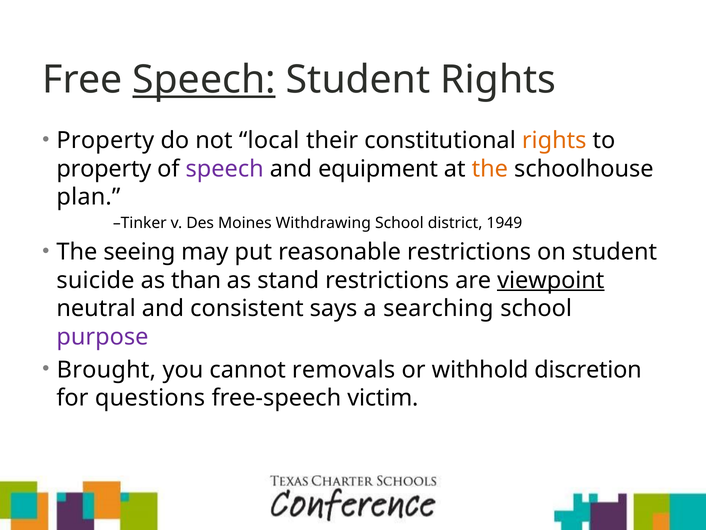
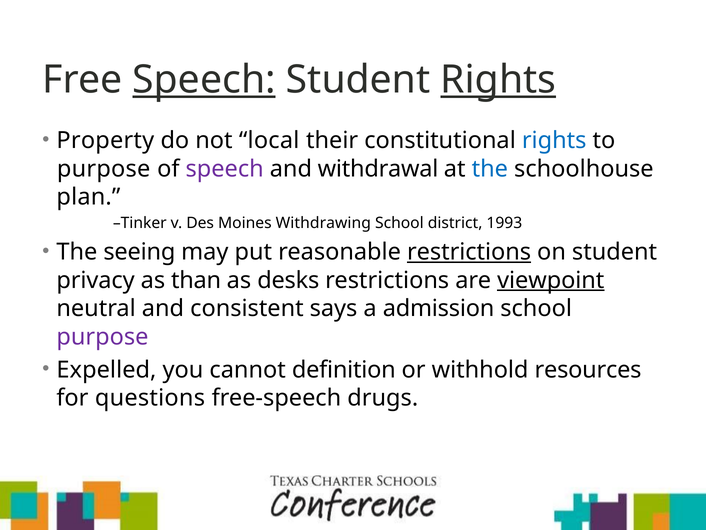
Rights underline: none -> present (498, 80)
rights colour: orange -> blue (554, 140)
property: property -> purpose (104, 169)
equipment: equipment -> withdrawal (378, 169)
the colour: orange -> blue (490, 169)
1949: 1949 -> 1993 (504, 223)
restrictions underline: none -> present (469, 252)
suicide: suicide -> privacy (96, 280)
stand: stand -> desks (288, 280)
searching: searching -> admission (439, 308)
Brought: Brought -> Expelled (106, 369)
removals: removals -> definition (344, 369)
discretion: discretion -> resources (588, 369)
victim: victim -> drugs (383, 398)
